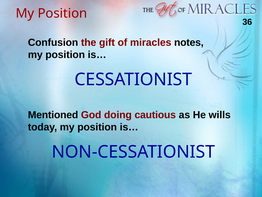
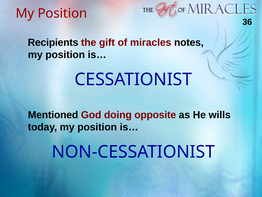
Confusion: Confusion -> Recipients (53, 42)
cautious: cautious -> opposite (155, 115)
